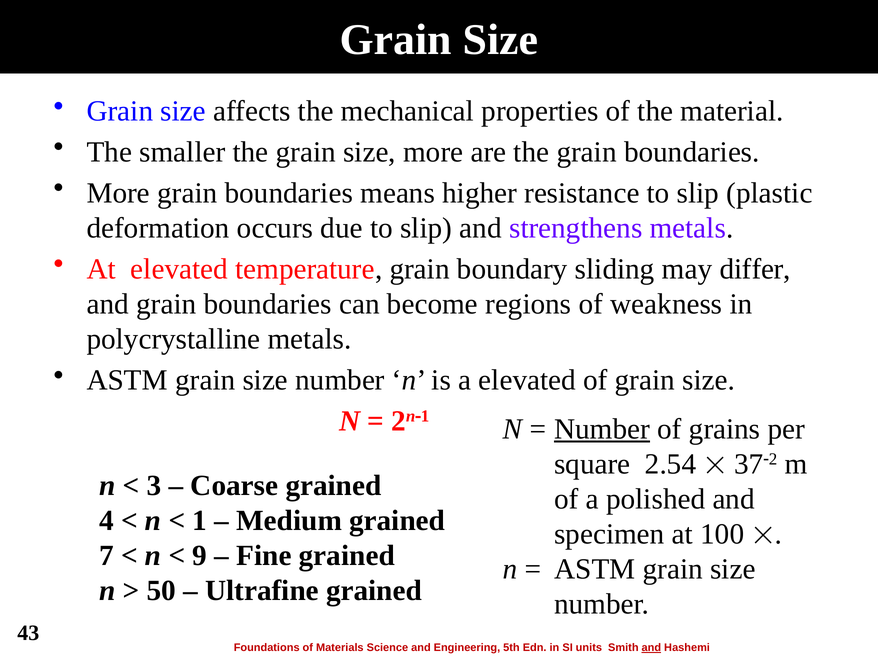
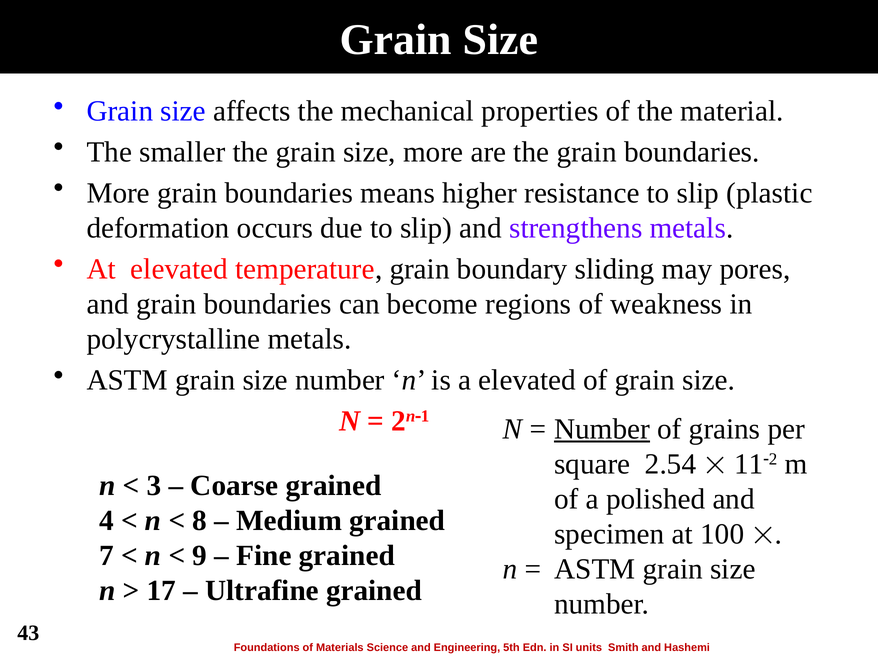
differ: differ -> pores (755, 269)
37: 37 -> 11 (749, 464)
1: 1 -> 8 (200, 521)
50: 50 -> 17 (161, 591)
and underline: present -> none (651, 648)
